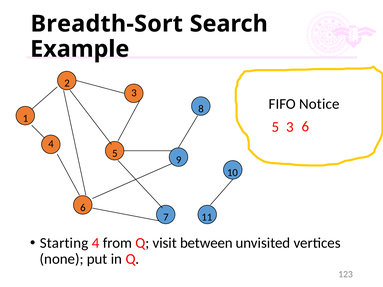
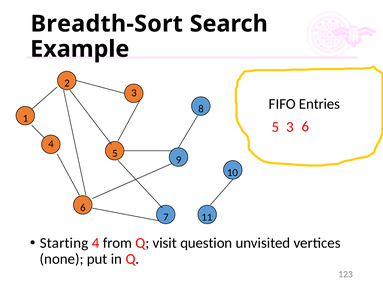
Notice: Notice -> Entries (319, 104)
between: between -> question (206, 243)
